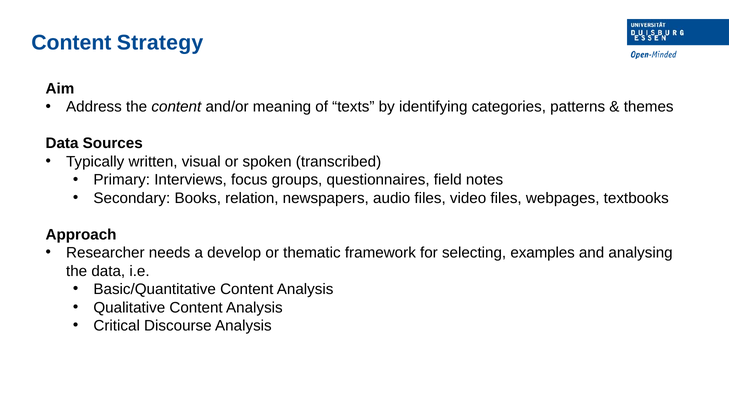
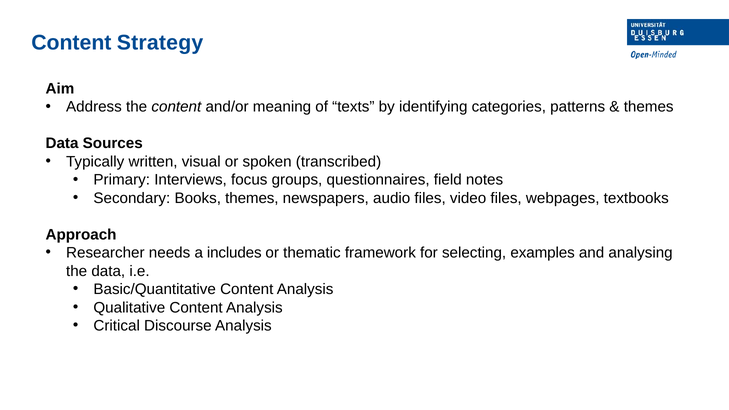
Books relation: relation -> themes (252, 198)
develop: develop -> includes (234, 253)
